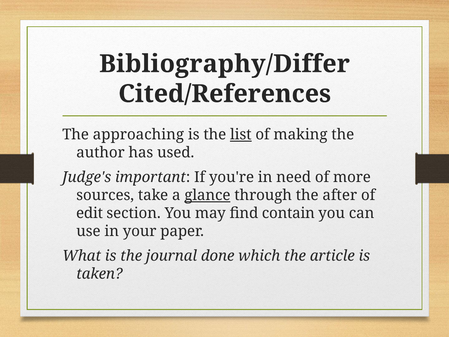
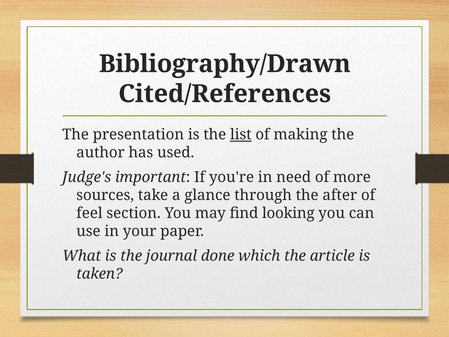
Bibliography/Differ: Bibliography/Differ -> Bibliography/Drawn (225, 64)
approaching: approaching -> presentation (138, 135)
glance underline: present -> none (207, 195)
edit: edit -> feel (89, 213)
contain: contain -> looking (288, 213)
